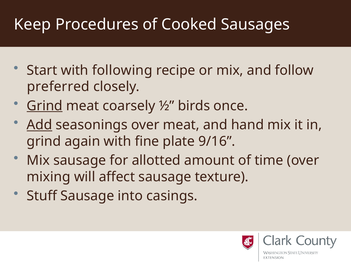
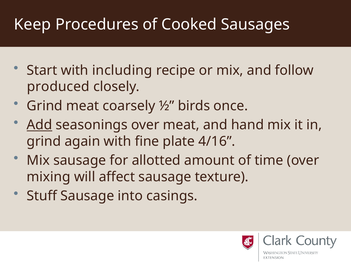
following: following -> including (122, 70)
preferred: preferred -> produced (58, 87)
Grind underline: present -> none (45, 106)
9/16: 9/16 -> 4/16 (217, 141)
